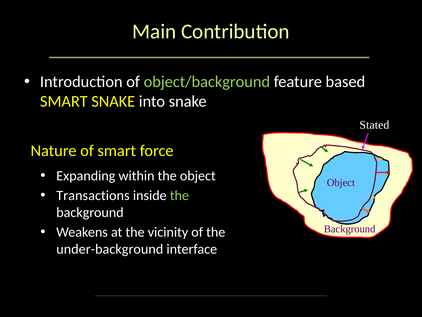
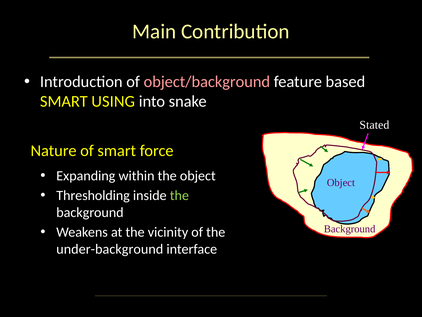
object/background colour: light green -> pink (207, 82)
SMART SNAKE: SNAKE -> USING (113, 101)
Transactions: Transactions -> Thresholding (93, 195)
